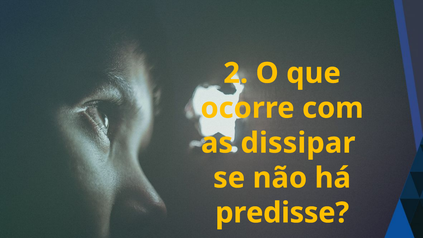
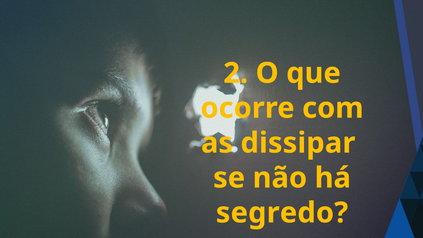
predisse: predisse -> segredo (282, 213)
